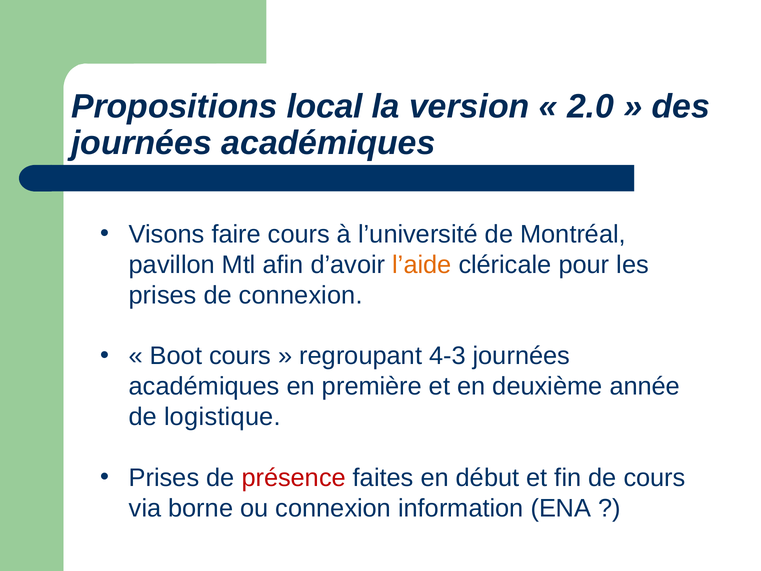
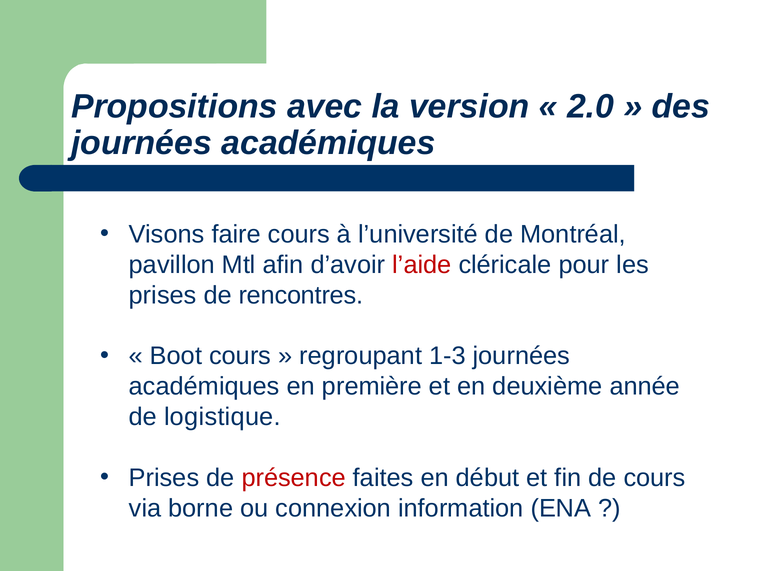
local: local -> avec (325, 107)
l’aide colour: orange -> red (422, 265)
de connexion: connexion -> rencontres (301, 295)
4-3: 4-3 -> 1-3 (447, 356)
